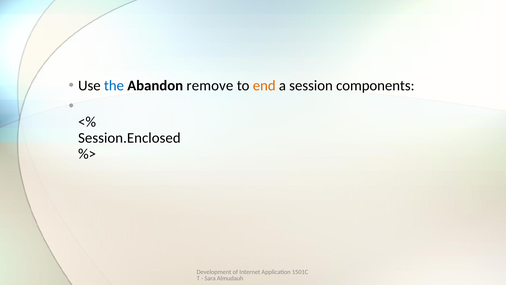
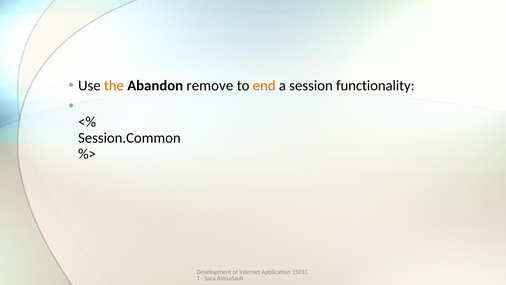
the colour: blue -> orange (114, 86)
components: components -> functionality (375, 86)
Session.Enclosed: Session.Enclosed -> Session.Common (129, 138)
